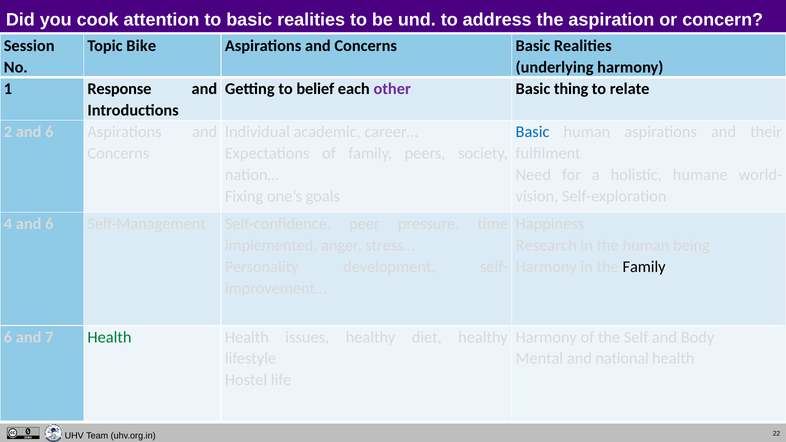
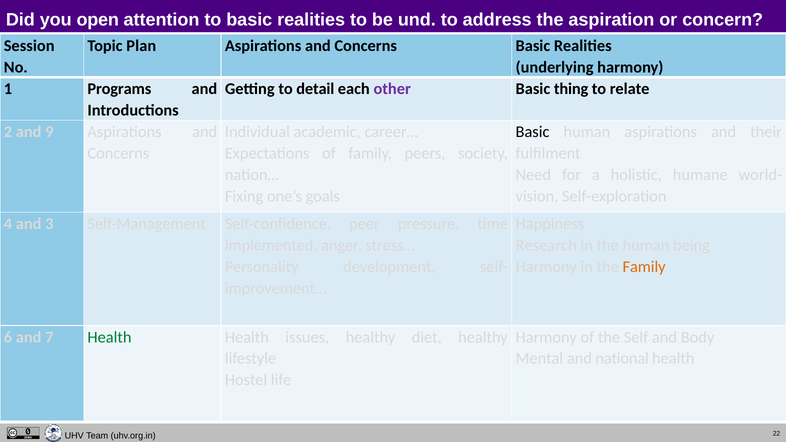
cook: cook -> open (98, 20)
Bike: Bike -> Plan (141, 46)
Response: Response -> Programs (119, 89)
belief: belief -> detail (315, 89)
2 and 6: 6 -> 9 (49, 132)
Basic colour: blue -> black (533, 132)
4 and 6: 6 -> 3 (49, 224)
Family colour: black -> orange (644, 267)
